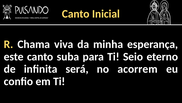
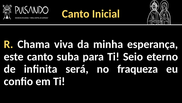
acorrem: acorrem -> fraqueza (138, 69)
